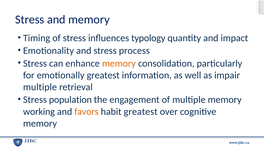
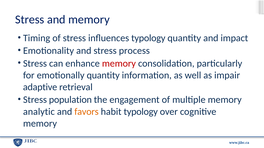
memory colour: orange -> red (119, 64)
emotionally greatest: greatest -> quantity (103, 75)
multiple: multiple -> adaptive (40, 87)
working: working -> analytic (39, 112)
habit greatest: greatest -> typology (141, 112)
